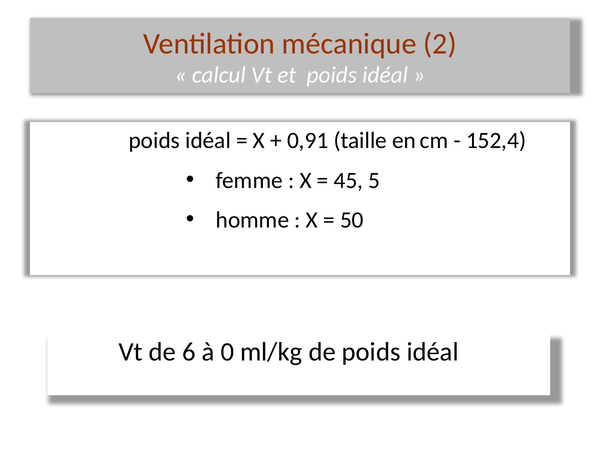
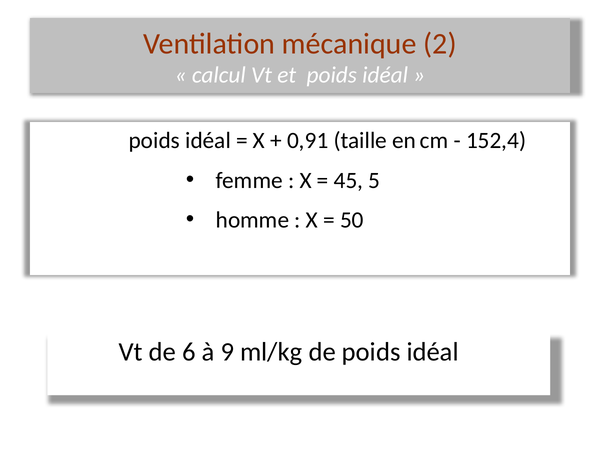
0: 0 -> 9 (227, 352)
